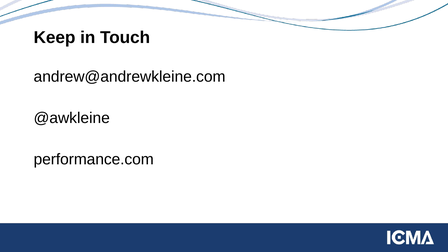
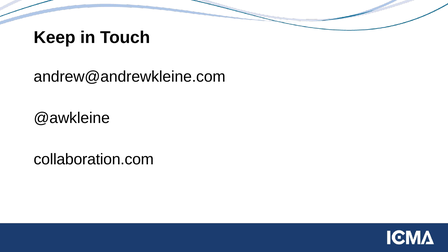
performance.com: performance.com -> collaboration.com (94, 159)
